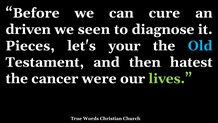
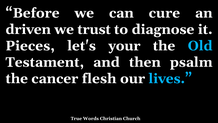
seen: seen -> trust (94, 29)
hatest: hatest -> psalm (191, 62)
were: were -> flesh (99, 78)
lives colour: light green -> light blue (170, 78)
